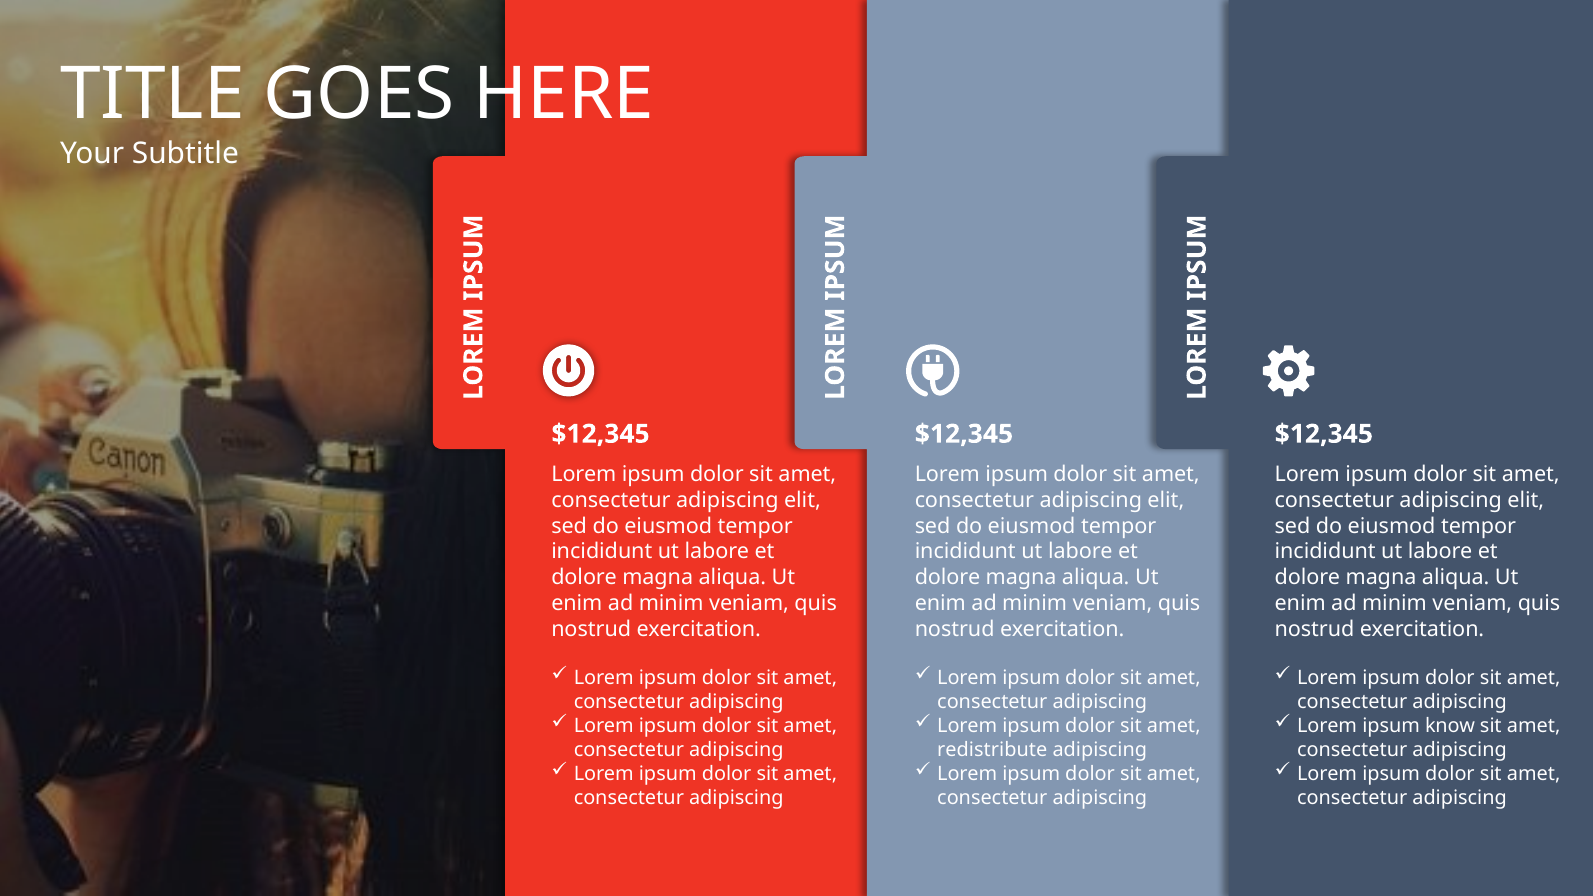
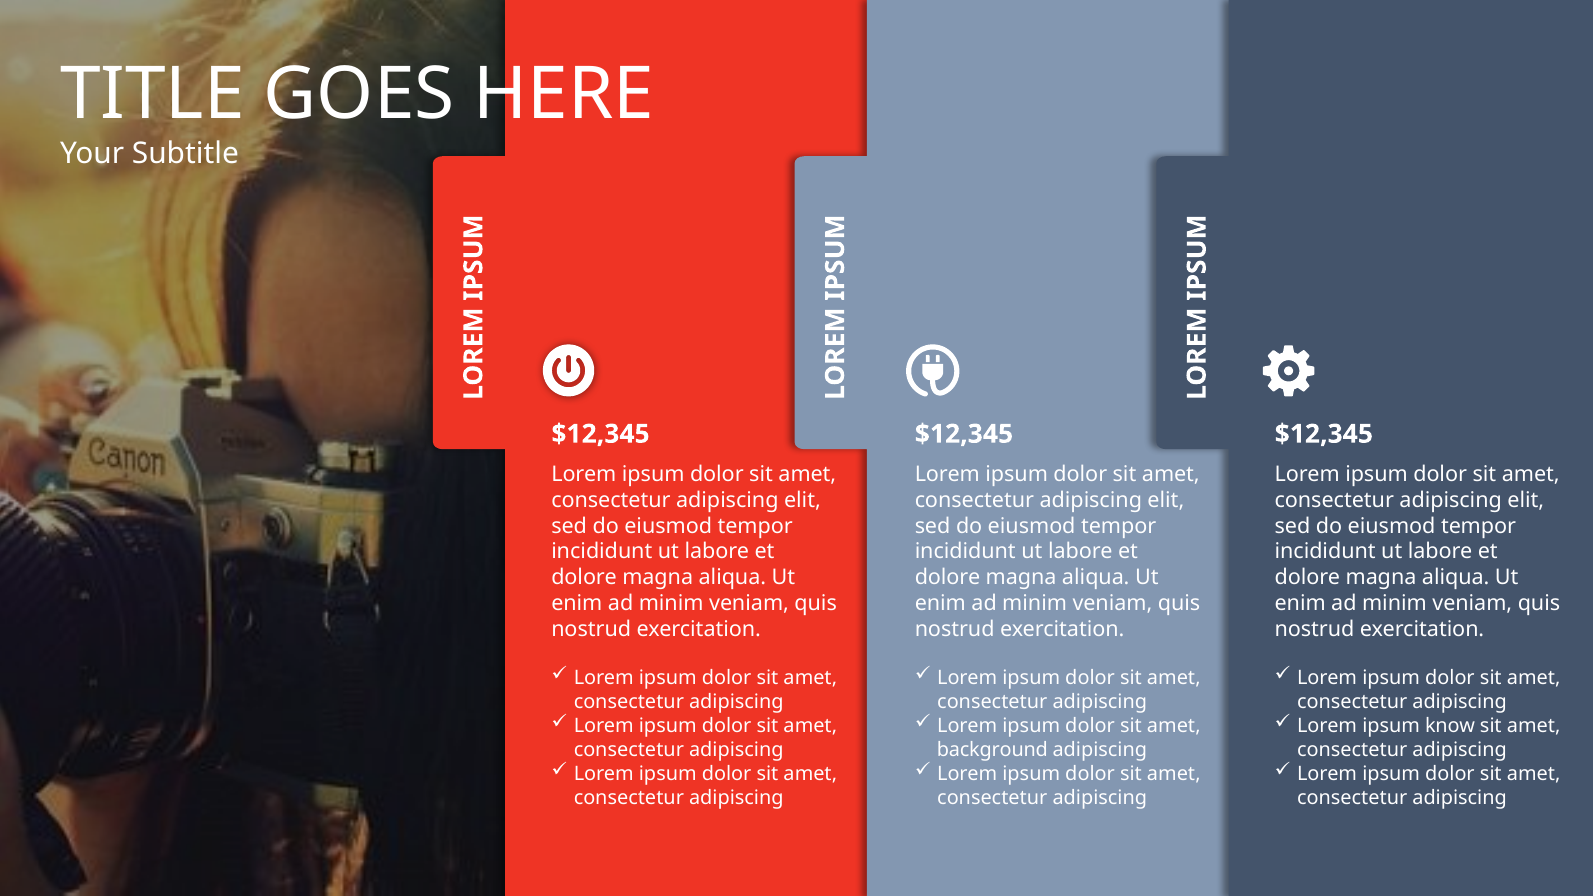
redistribute: redistribute -> background (992, 750)
